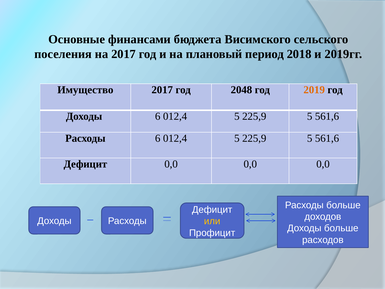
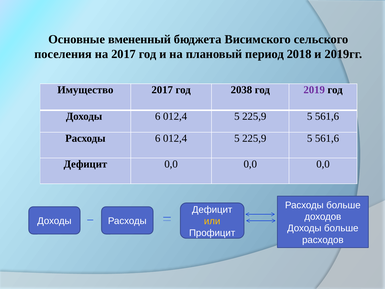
финансами: финансами -> вмененный (139, 39)
2048: 2048 -> 2038 (241, 90)
2019 colour: orange -> purple (314, 90)
